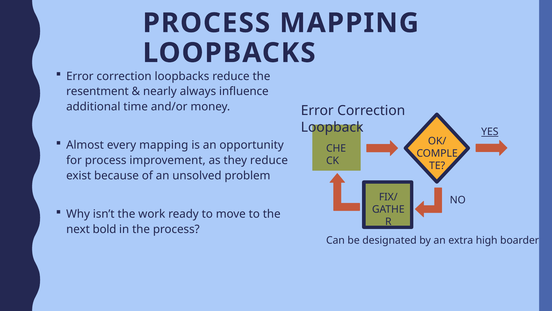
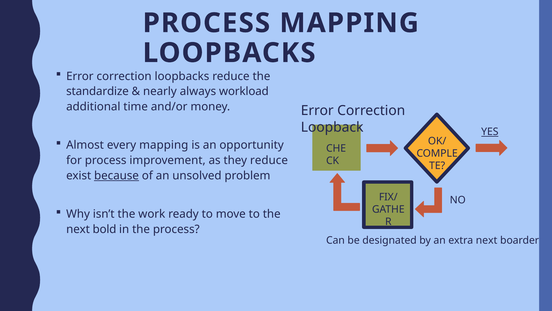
resentment: resentment -> standardize (97, 91)
influence: influence -> workload (244, 91)
because underline: none -> present (117, 175)
extra high: high -> next (487, 240)
